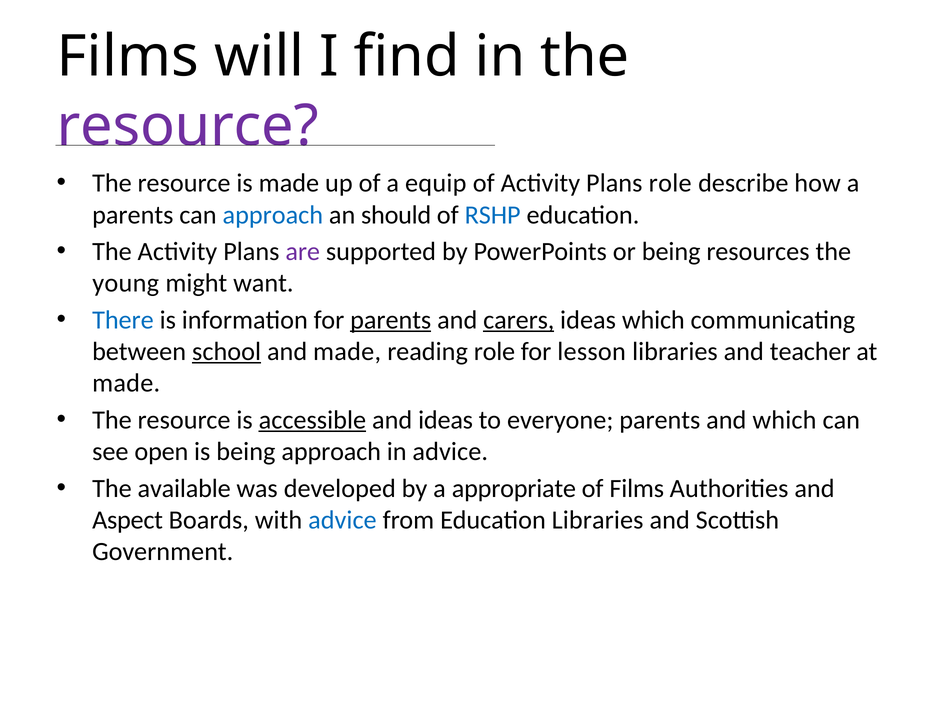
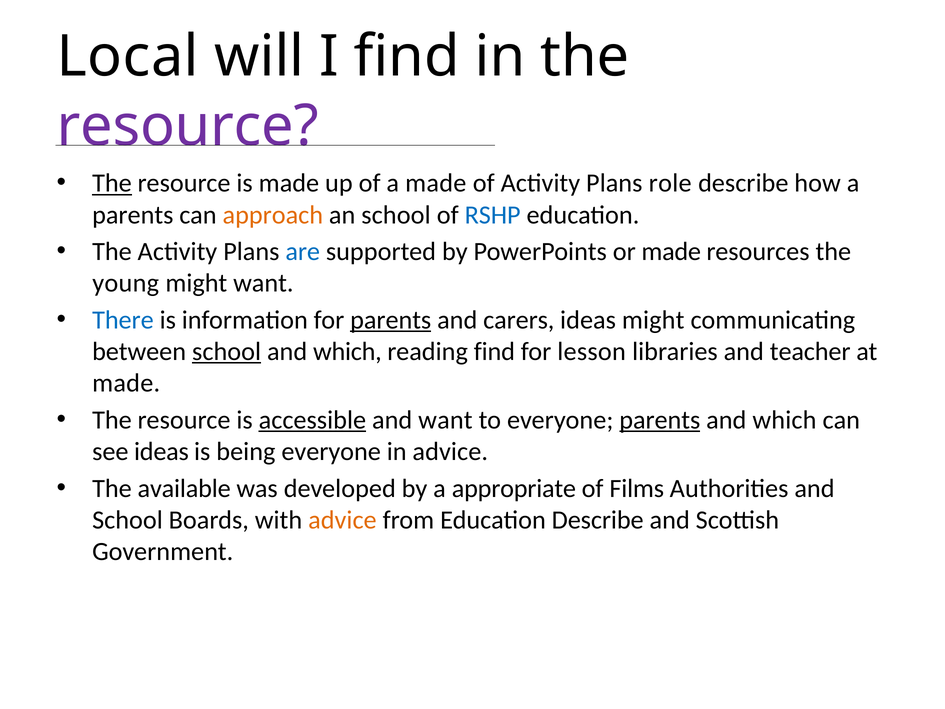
Films: Films -> Local (128, 57)
The underline: none -> present (112, 183)
a equip: equip -> made (436, 183)
approach colour: blue -> orange (273, 215)
an should: should -> school (396, 215)
are colour: purple -> blue (303, 252)
or being: being -> made (671, 252)
carers underline: present -> none (519, 320)
ideas which: which -> might (653, 320)
made: made -> which (347, 351)
reading role: role -> find (494, 351)
and ideas: ideas -> want (445, 420)
parents underline: none -> present (660, 420)
see open: open -> ideas (161, 451)
being approach: approach -> everyone (331, 451)
Aspect: Aspect -> School (127, 520)
advice colour: blue -> orange (342, 520)
Education Libraries: Libraries -> Describe (598, 520)
